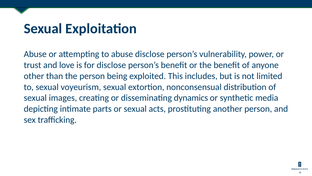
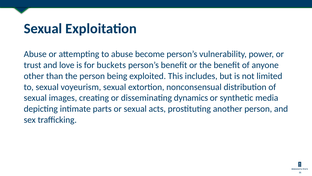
abuse disclose: disclose -> become (150, 54)
for disclose: disclose -> buckets (111, 65)
